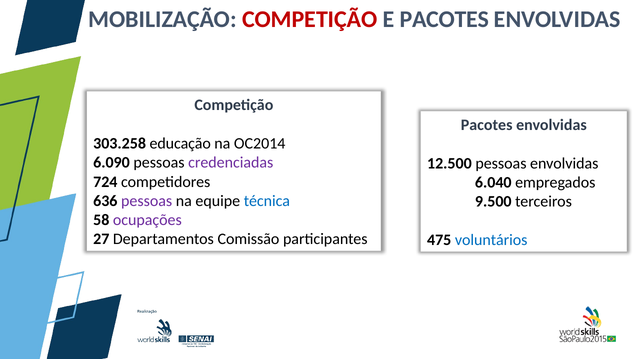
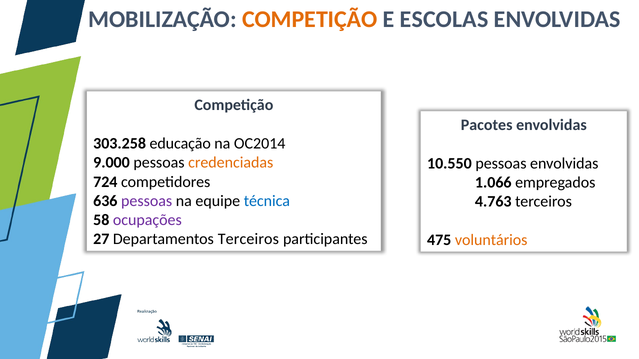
COMPETIÇÃO colour: red -> orange (310, 19)
E PACOTES: PACOTES -> ESCOLAS (444, 19)
6.090: 6.090 -> 9.000 (111, 163)
credenciadas colour: purple -> orange (231, 163)
12.500: 12.500 -> 10.550 (449, 164)
6.040: 6.040 -> 1.066 (493, 183)
9.500: 9.500 -> 4.763 (493, 202)
Departamentos Comissão: Comissão -> Terceiros (248, 239)
voluntários colour: blue -> orange (491, 240)
